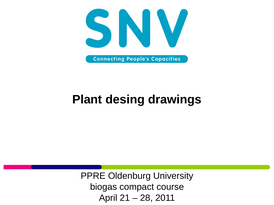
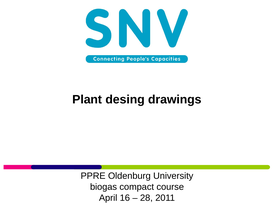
21: 21 -> 16 (125, 198)
